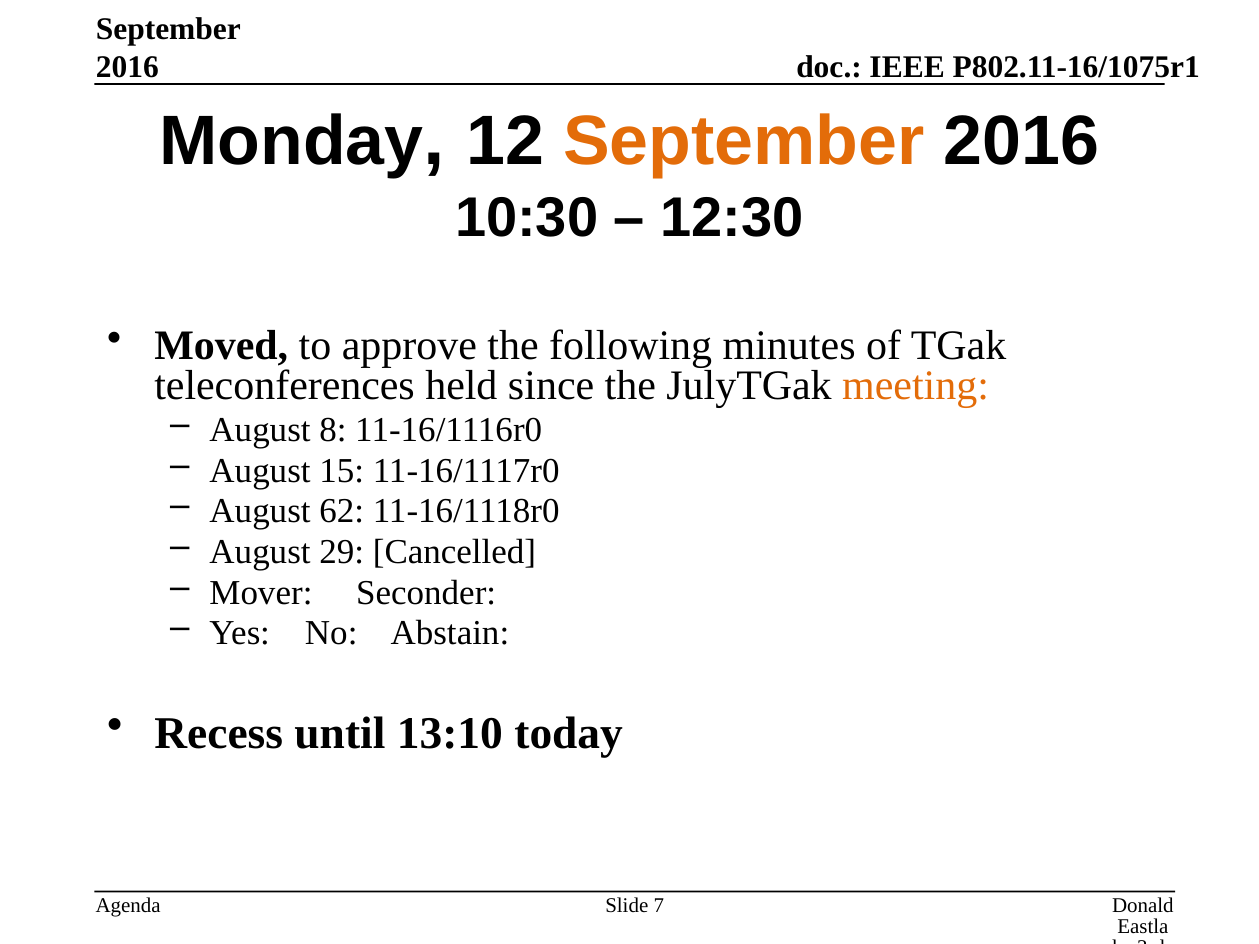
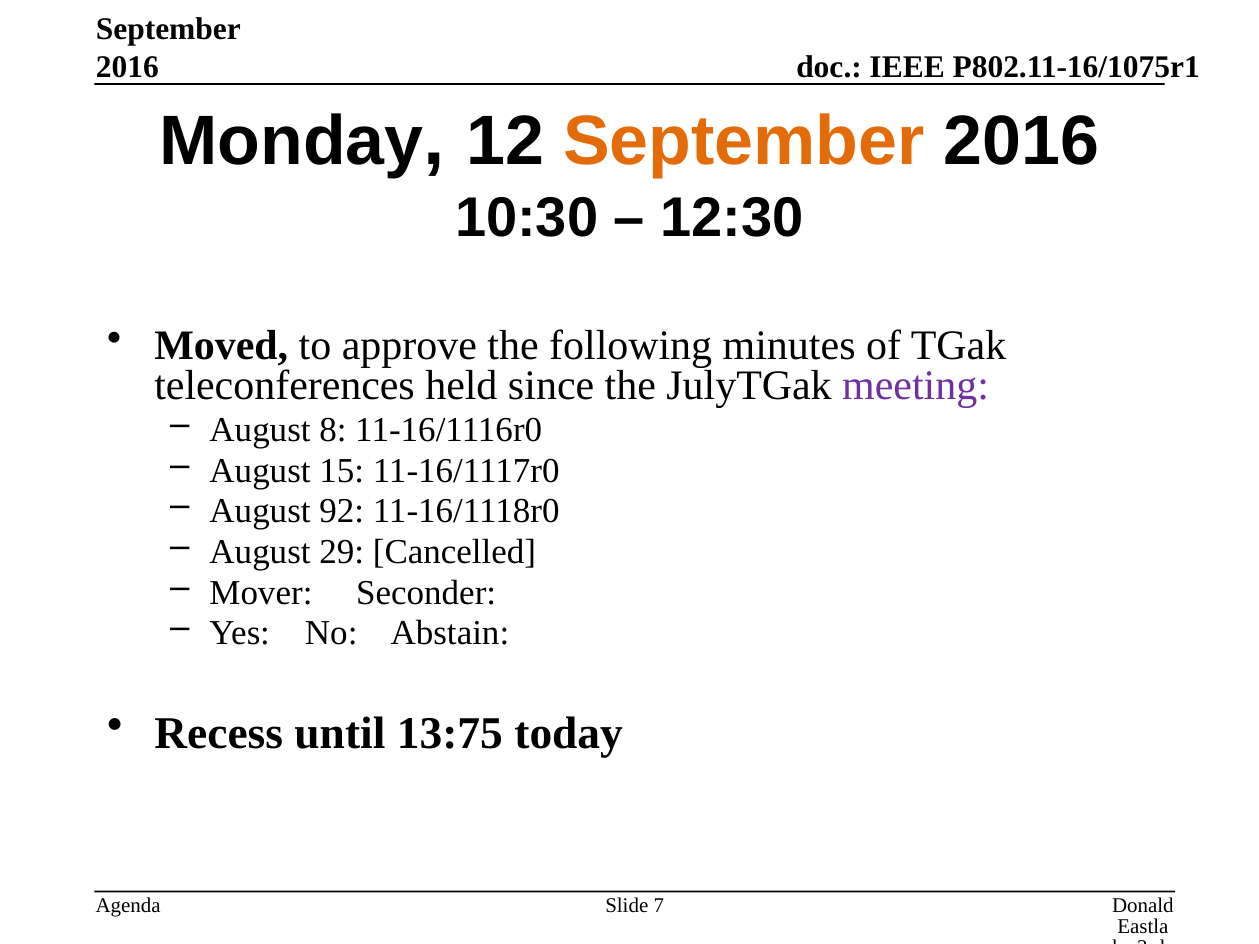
meeting colour: orange -> purple (916, 386)
62: 62 -> 92 (342, 511)
13:10: 13:10 -> 13:75 (450, 733)
